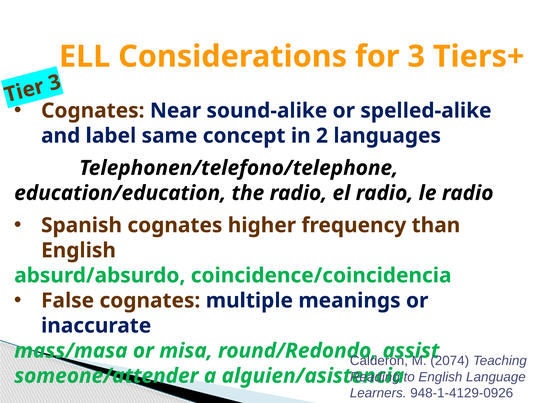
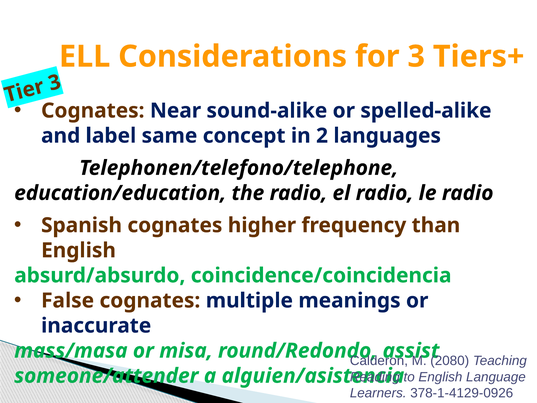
2074: 2074 -> 2080 (450, 361)
948-1-4129-0926: 948-1-4129-0926 -> 378-1-4129-0926 (462, 393)
